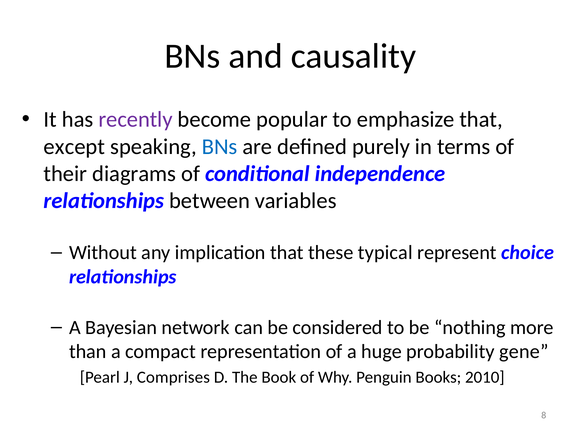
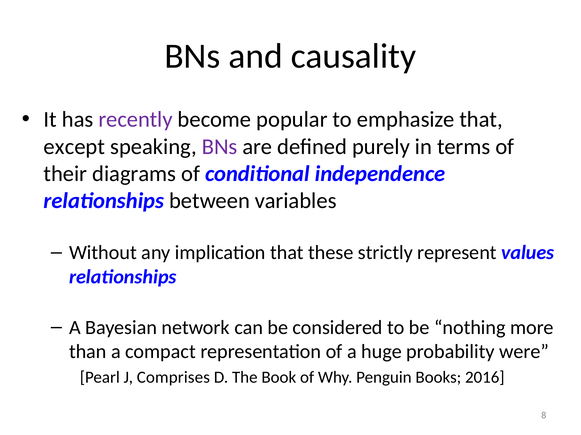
BNs colour: blue -> purple (220, 147)
typical: typical -> strictly (385, 253)
choice: choice -> values (528, 253)
gene: gene -> were (524, 352)
2010: 2010 -> 2016 (485, 378)
